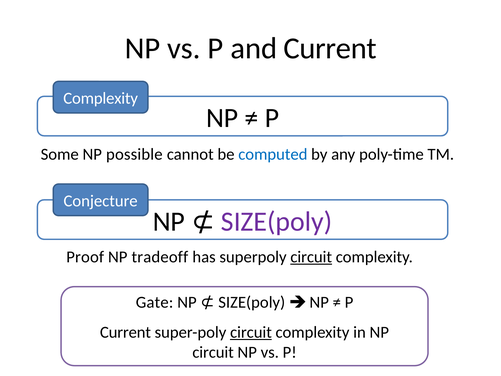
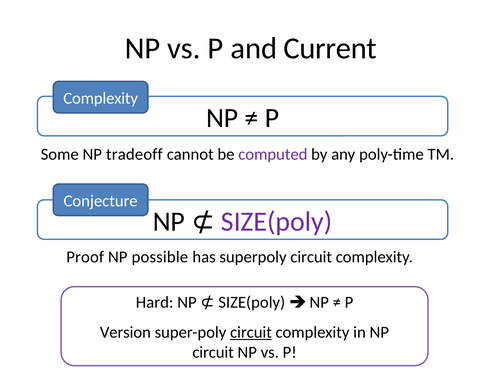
possible: possible -> tradeoff (134, 154)
computed colour: blue -> purple (273, 154)
tradeoff: tradeoff -> possible (160, 257)
circuit underline: present -> none (311, 257)
Gate: Gate -> Hard (155, 302)
Current: Current -> Version (125, 332)
